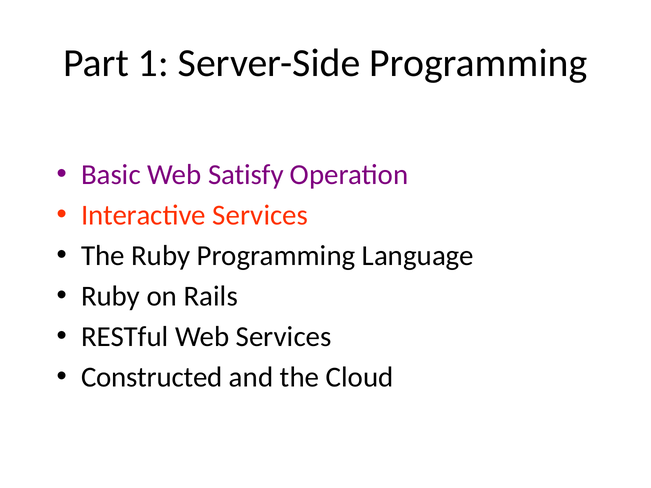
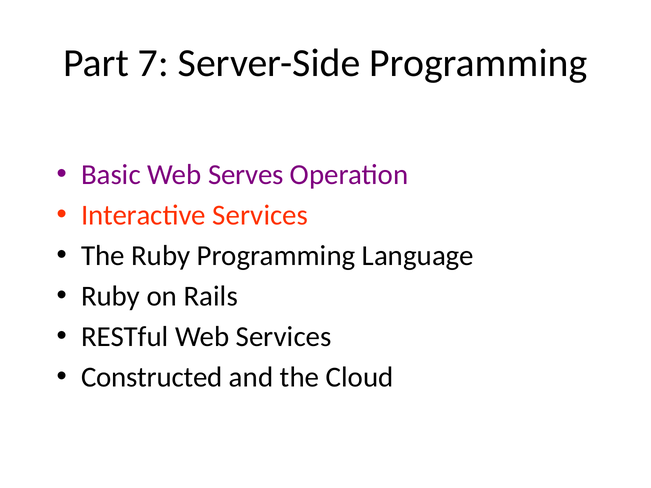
1: 1 -> 7 (153, 63)
Satisfy: Satisfy -> Serves (246, 175)
